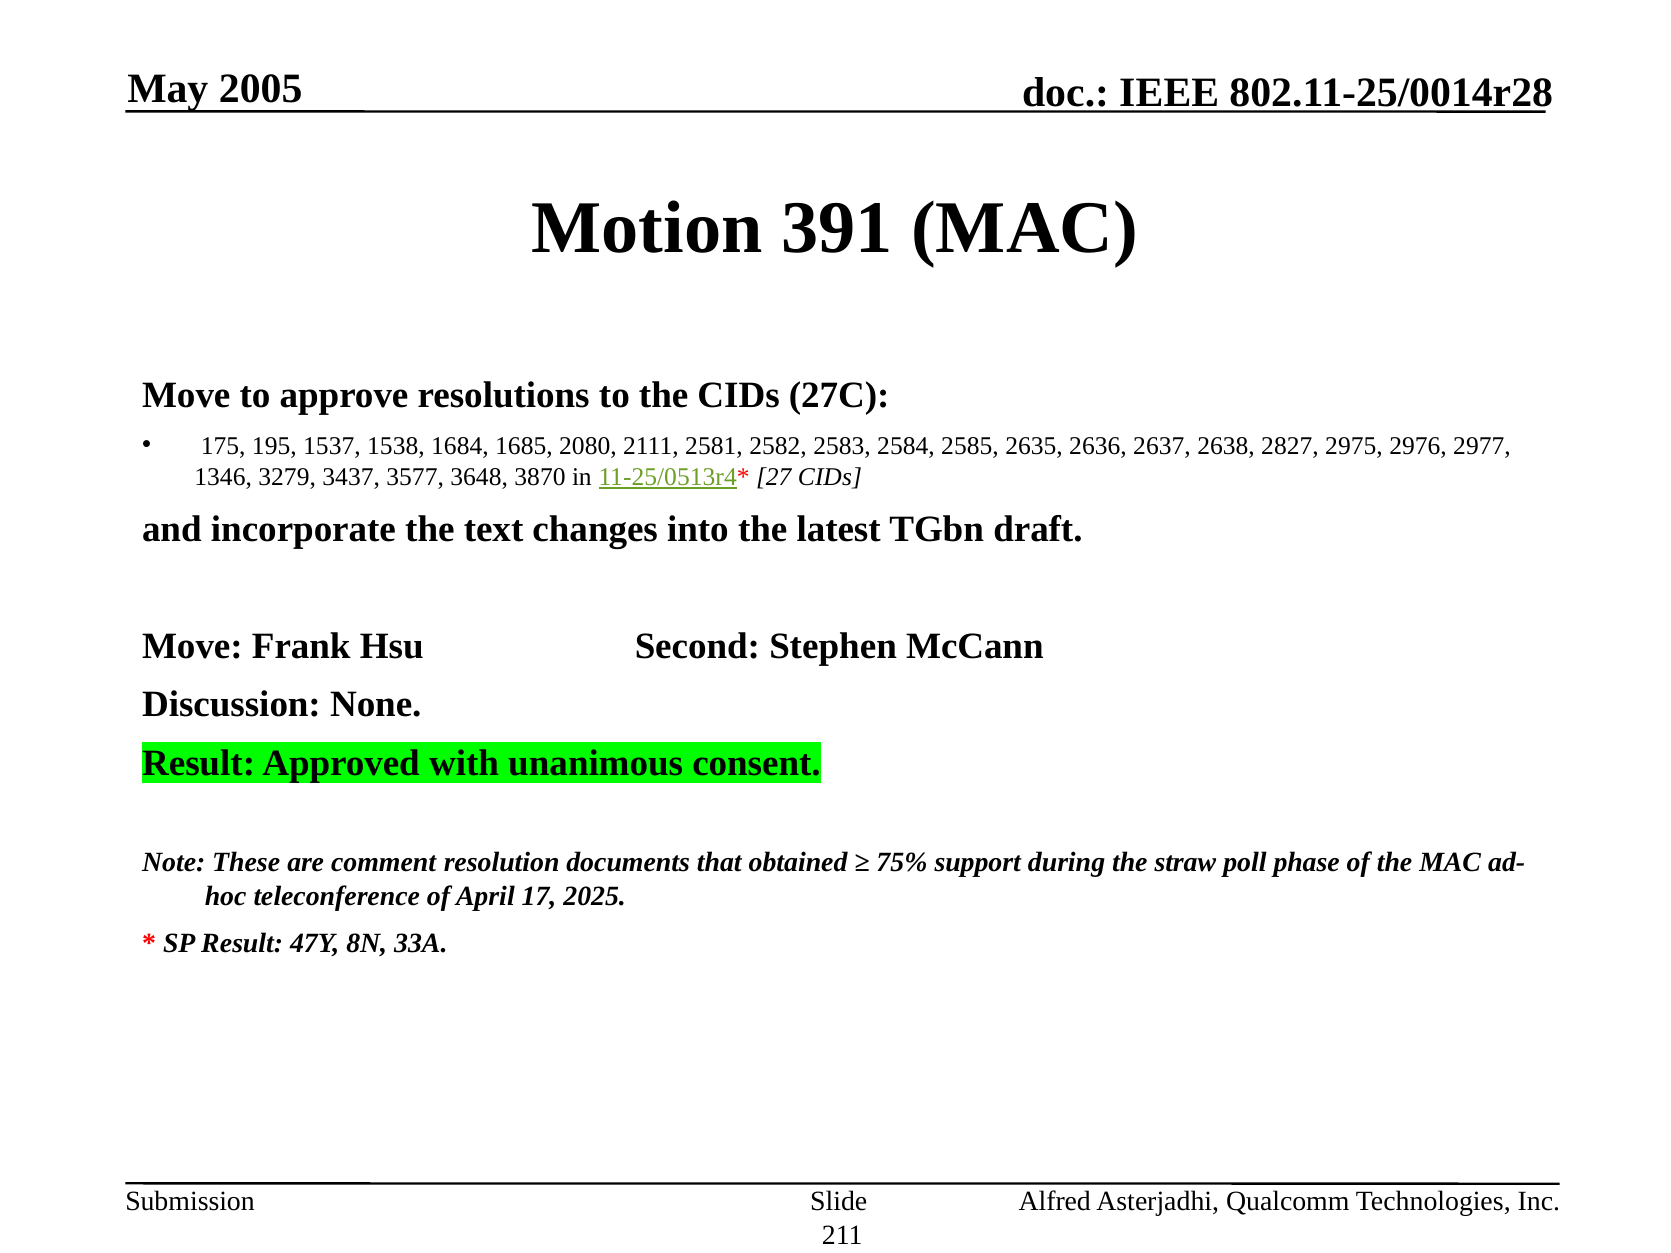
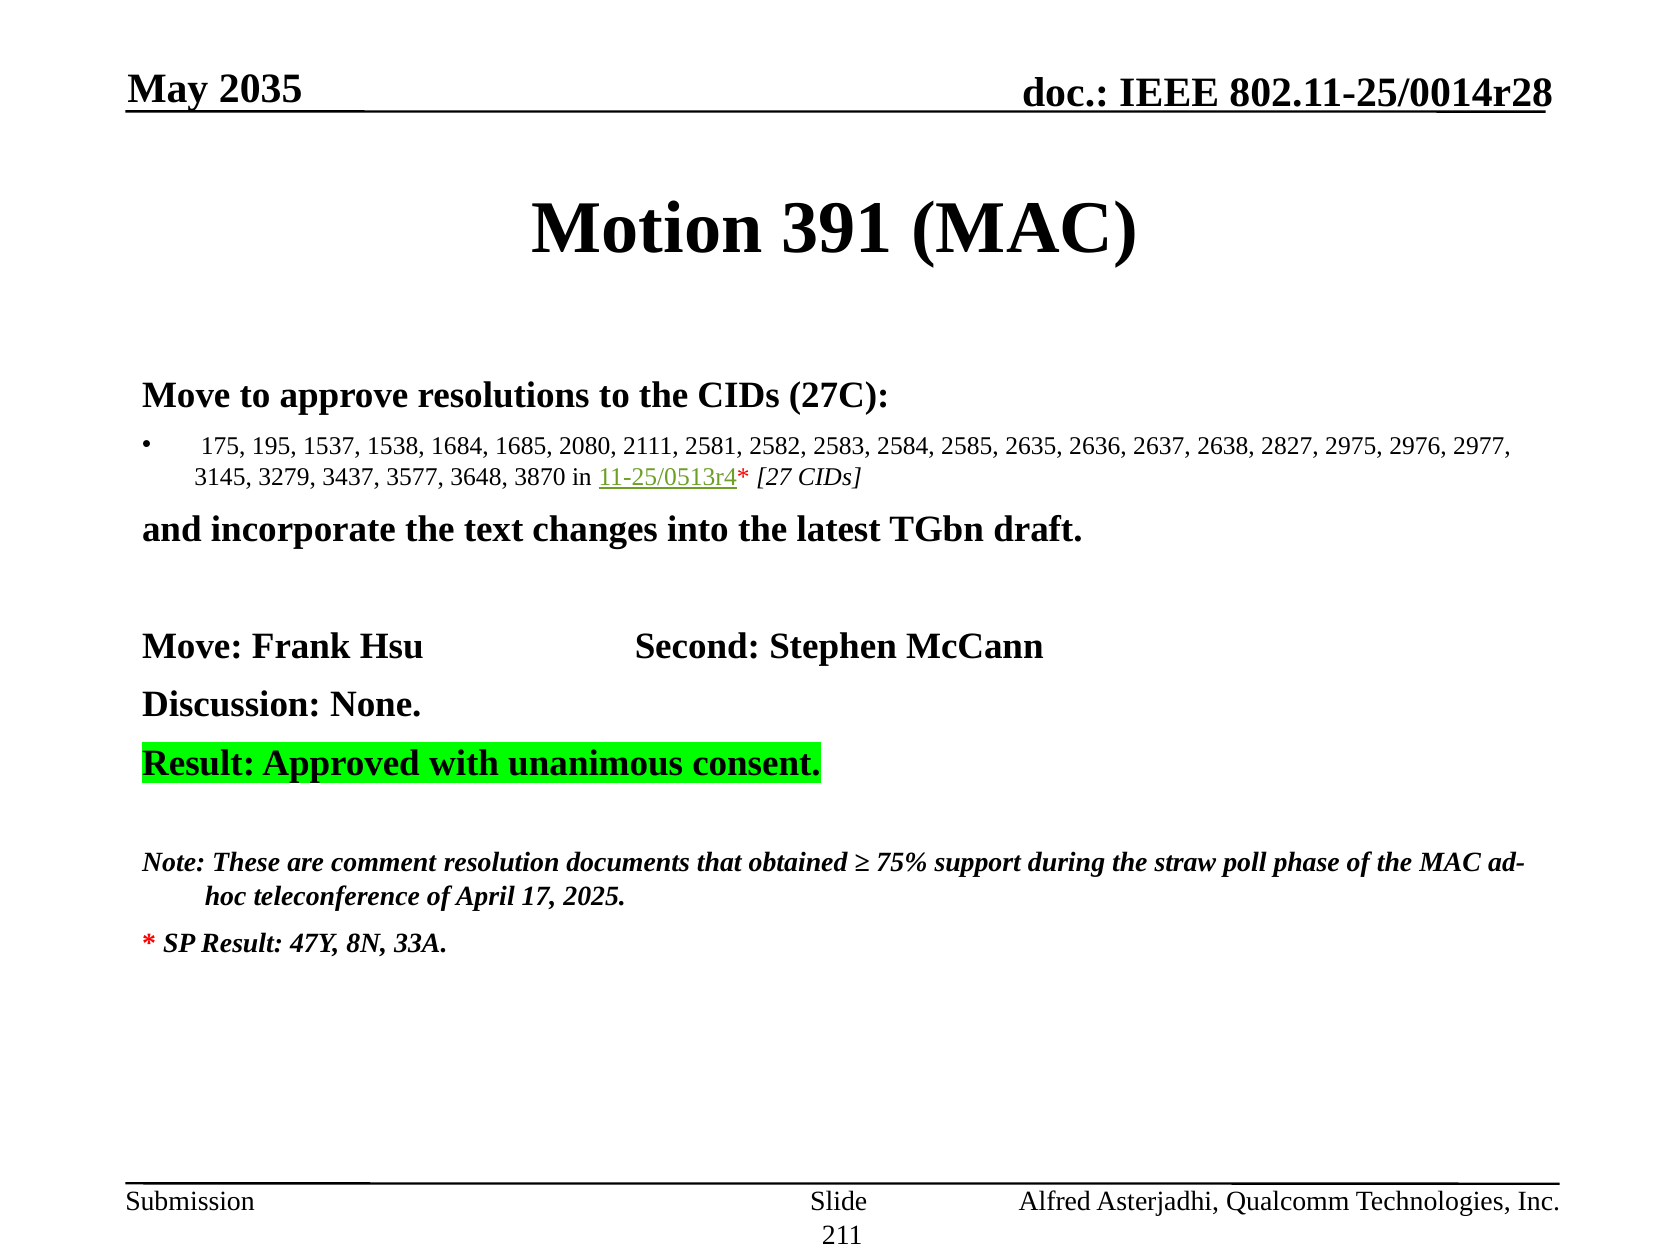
2005: 2005 -> 2035 (261, 89)
1346: 1346 -> 3145 (223, 477)
